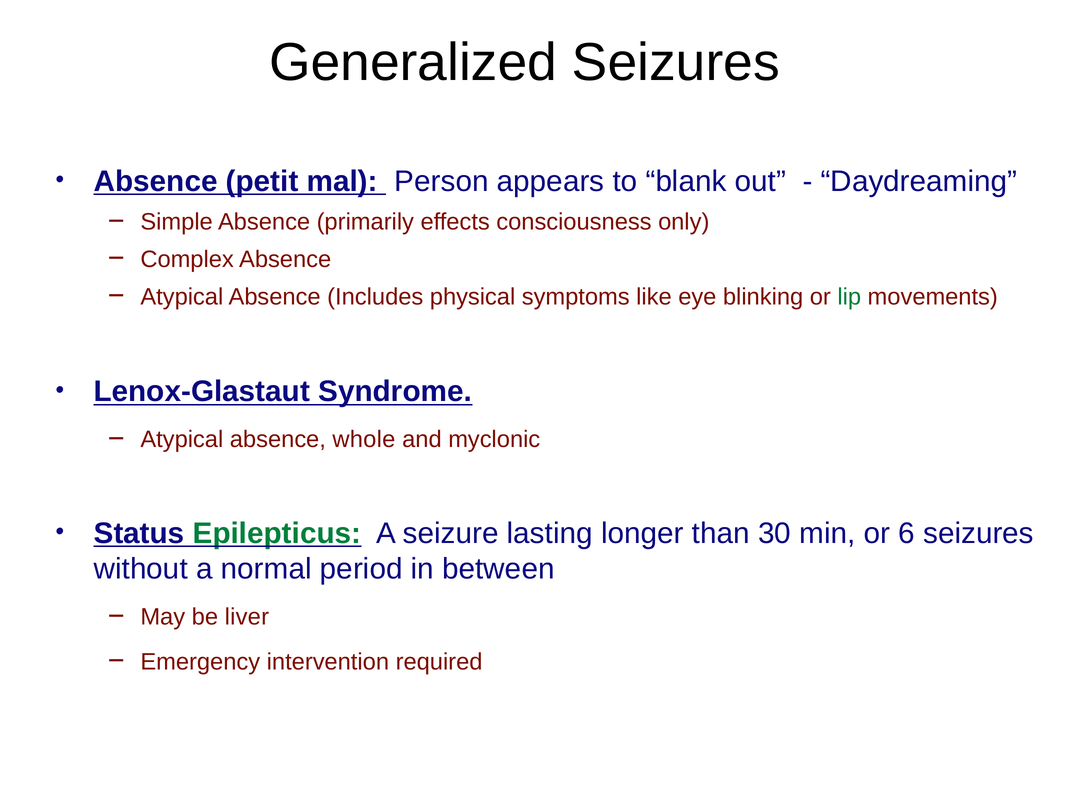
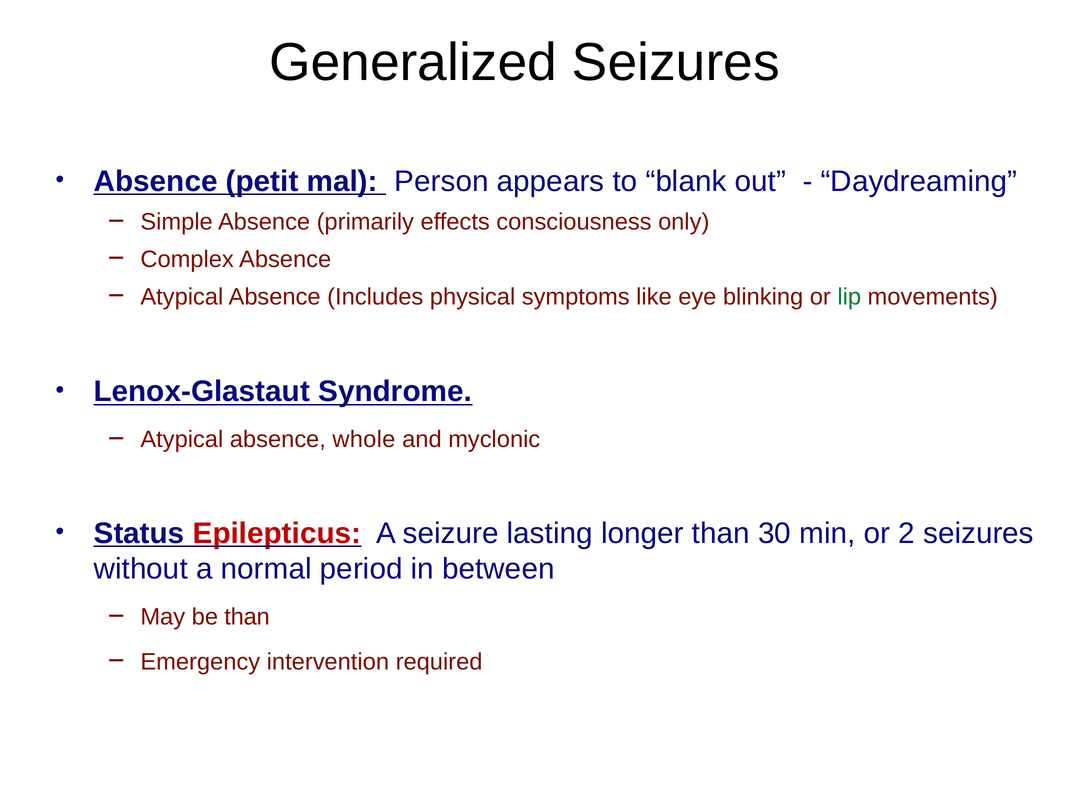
Epilepticus colour: green -> red (277, 533)
6: 6 -> 2 (907, 533)
be liver: liver -> than (247, 617)
